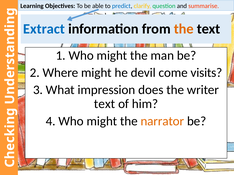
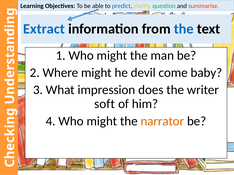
the colour: orange -> blue (184, 29)
visits: visits -> baby (206, 73)
text: text -> soft (105, 104)
